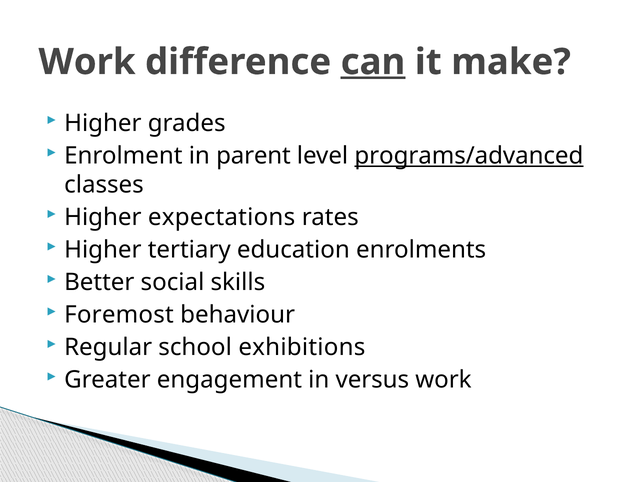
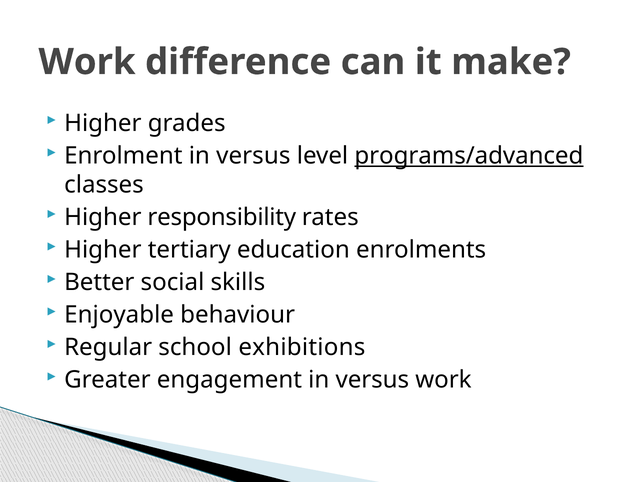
can underline: present -> none (373, 62)
Enrolment in parent: parent -> versus (253, 156)
expectations: expectations -> responsibility (222, 218)
Foremost: Foremost -> Enjoyable (119, 315)
